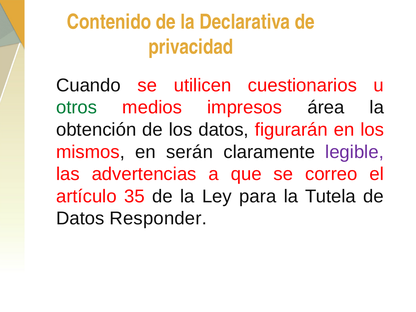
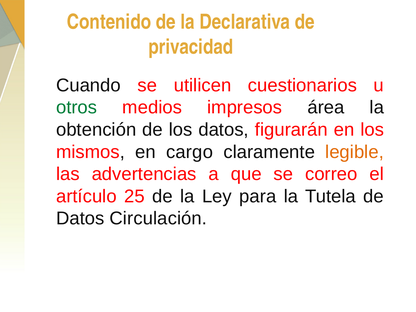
serán: serán -> cargo (190, 152)
legible colour: purple -> orange (355, 152)
35: 35 -> 25 (134, 196)
Responder: Responder -> Circulación (158, 219)
